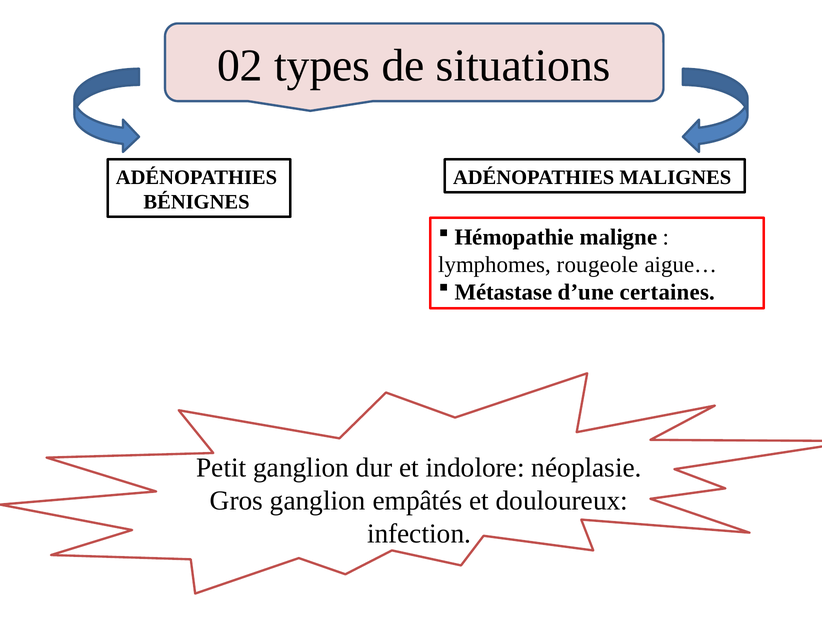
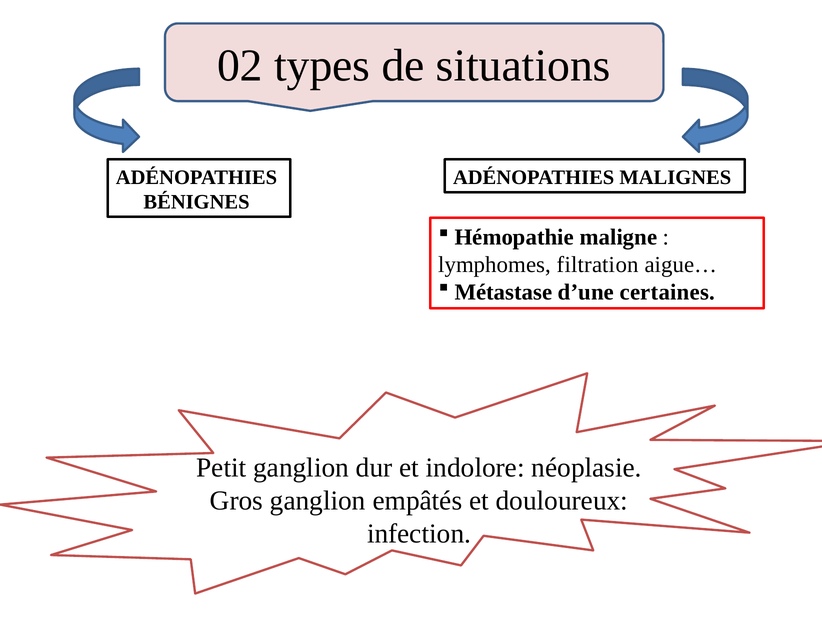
rougeole: rougeole -> filtration (598, 264)
